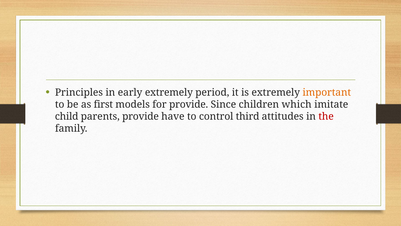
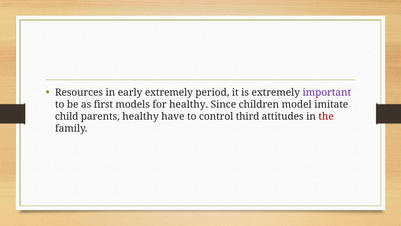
Principles: Principles -> Resources (79, 92)
important colour: orange -> purple (327, 92)
for provide: provide -> healthy (189, 104)
which: which -> model (297, 104)
parents provide: provide -> healthy (140, 116)
